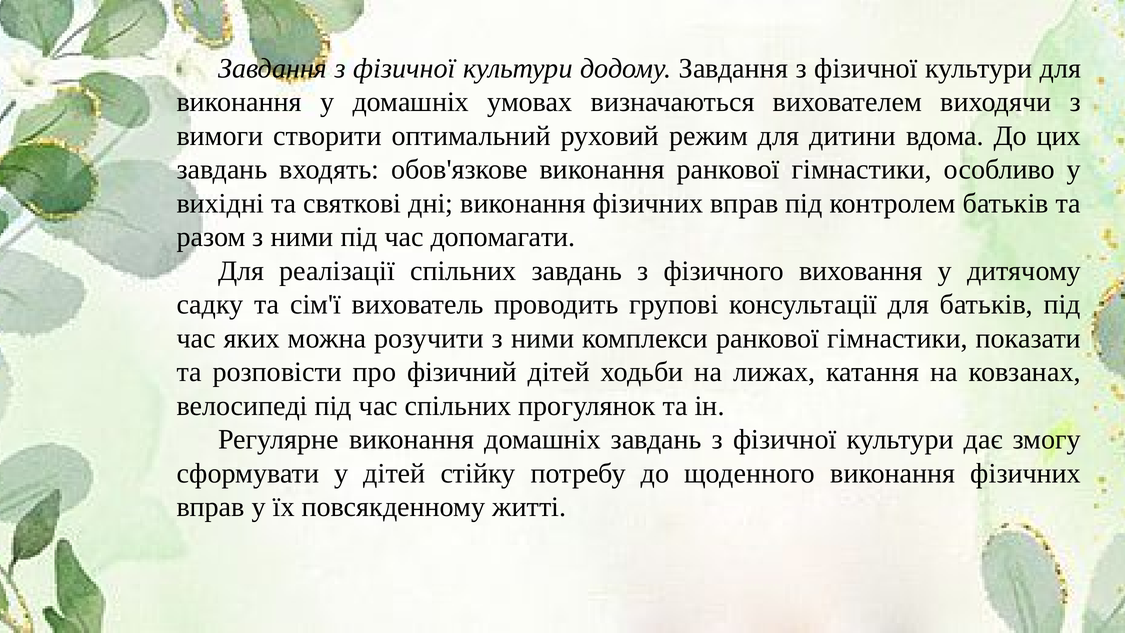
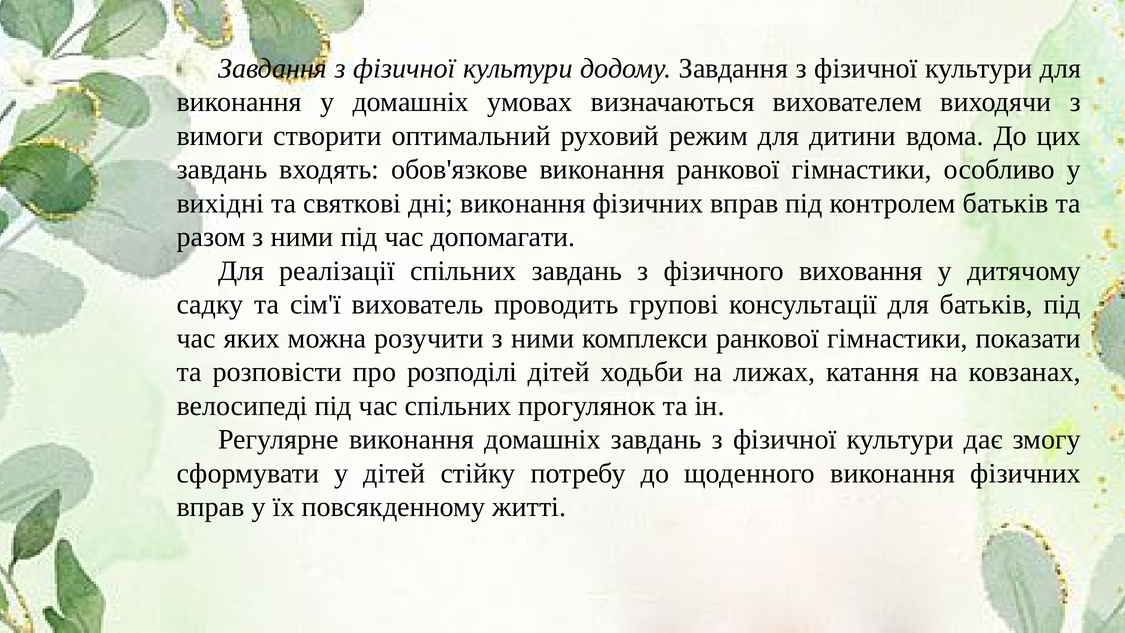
фізичний: фізичний -> розподілі (462, 372)
